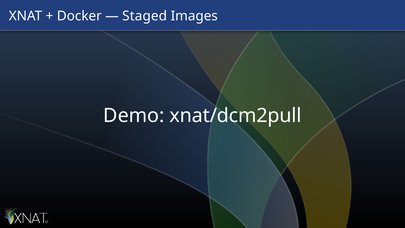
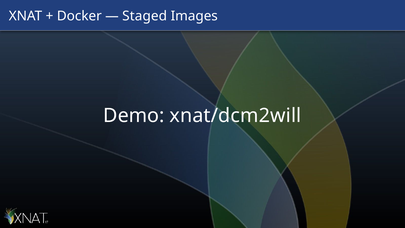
xnat/dcm2pull: xnat/dcm2pull -> xnat/dcm2will (235, 116)
